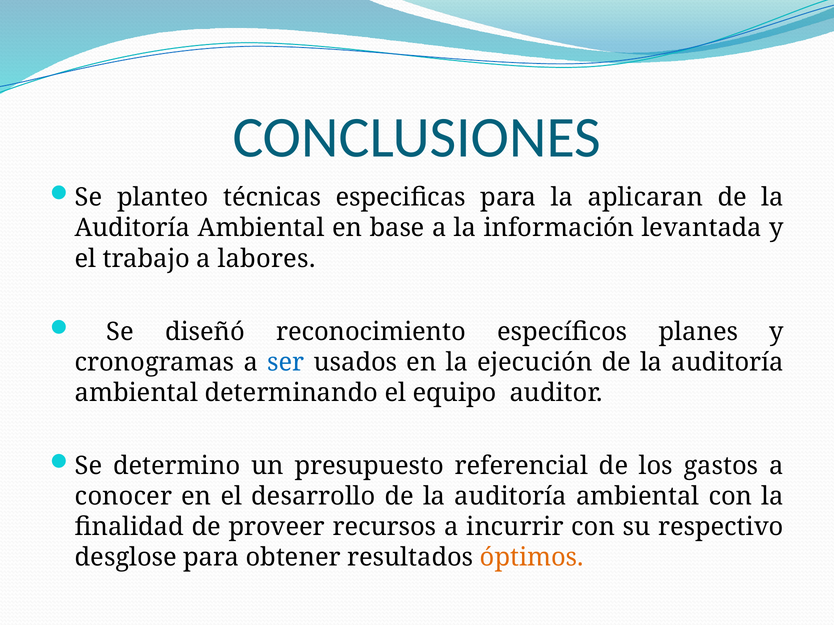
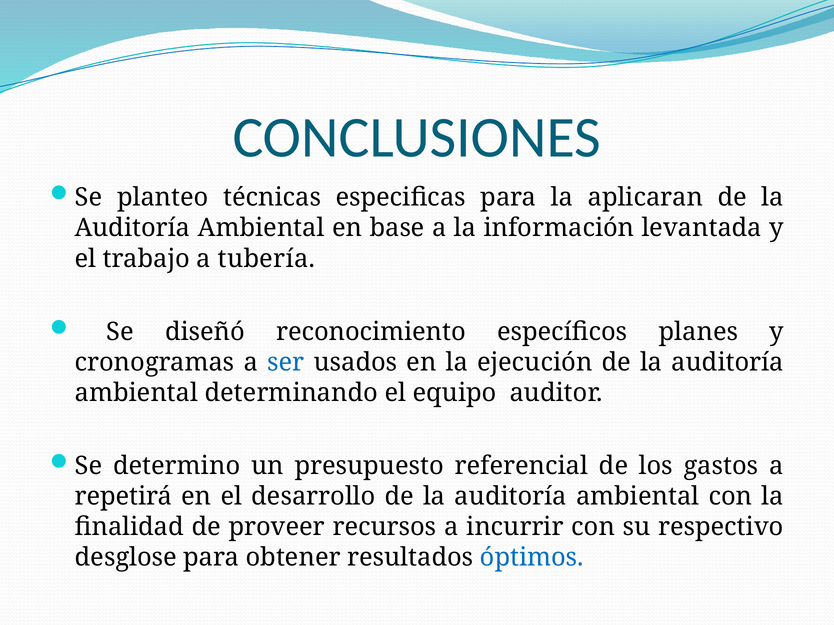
labores: labores -> tubería (266, 259)
conocer: conocer -> repetirá (124, 497)
óptimos colour: orange -> blue (532, 558)
